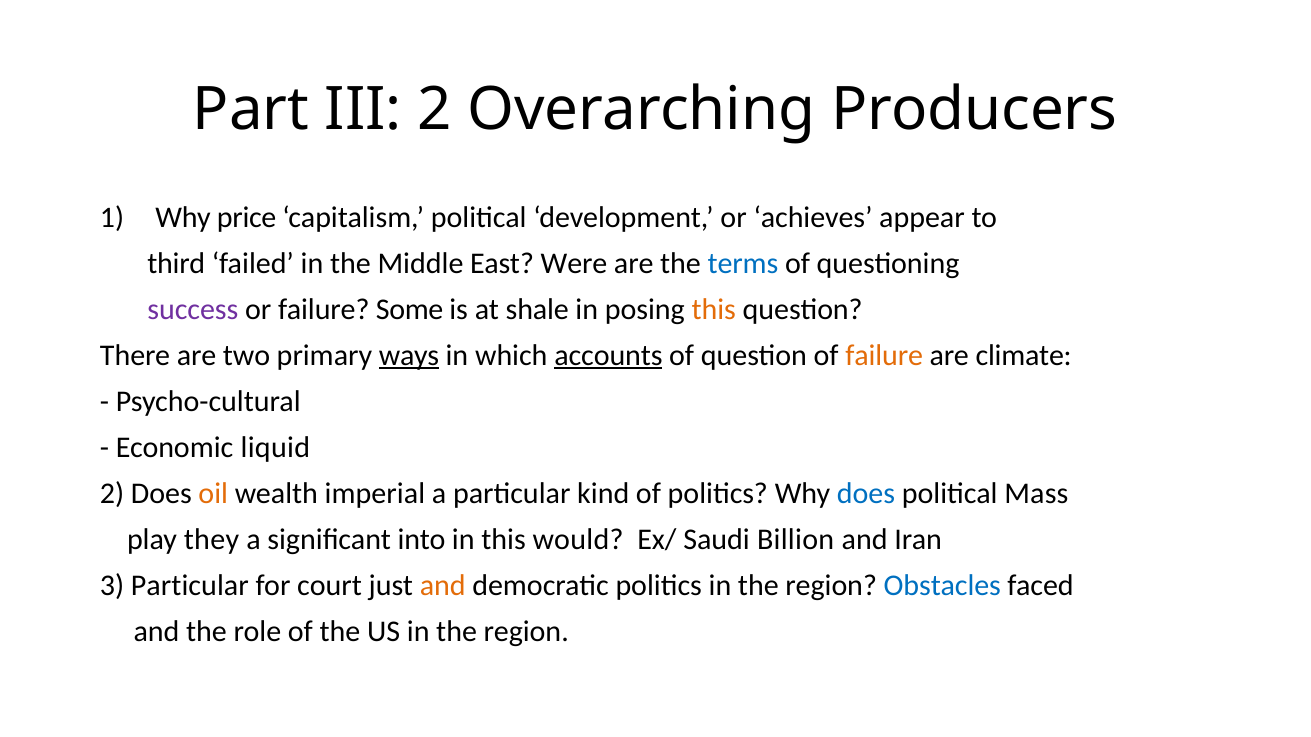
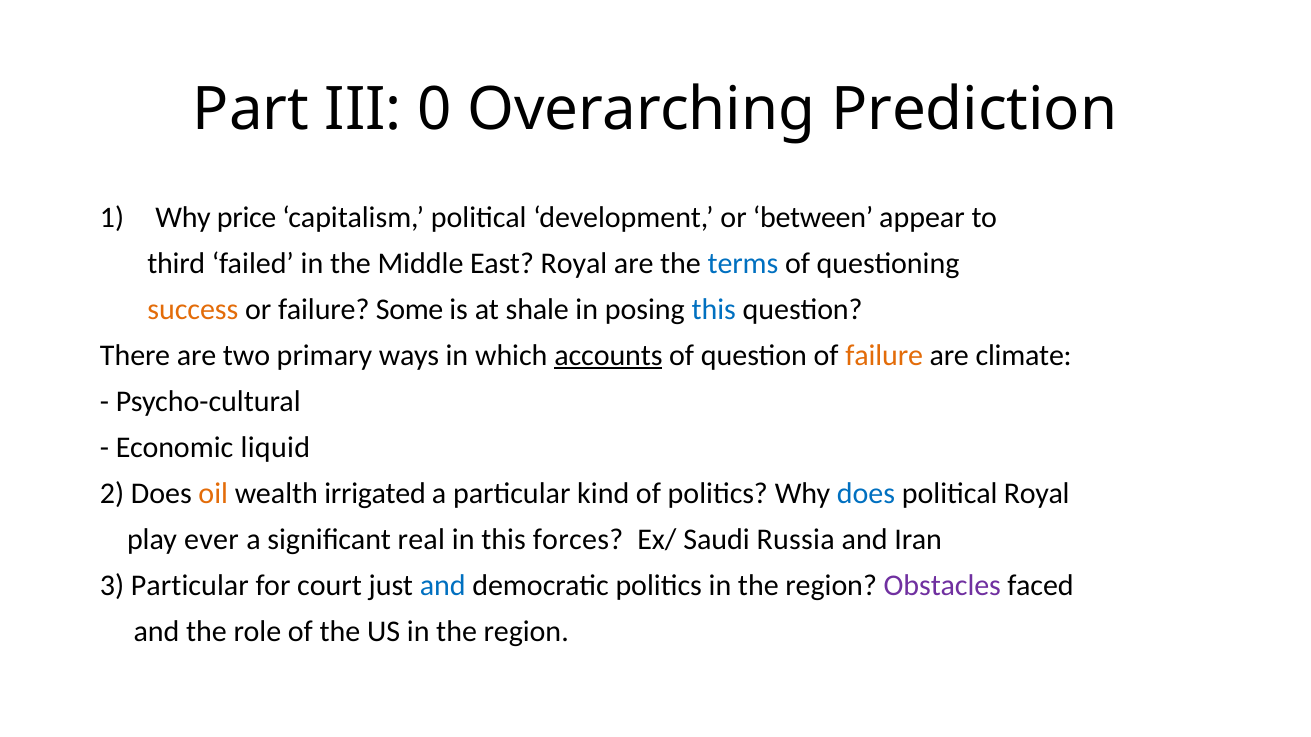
III 2: 2 -> 0 (435, 110)
Producers: Producers -> Prediction (974, 110)
achieves: achieves -> between (813, 217)
East Were: Were -> Royal (574, 263)
success colour: purple -> orange (193, 309)
this colour: orange -> blue (714, 309)
ways underline: present -> none (409, 356)
imperial: imperial -> irrigated (375, 494)
political Mass: Mass -> Royal (1037, 494)
they: they -> ever (211, 540)
into: into -> real (421, 540)
would: would -> forces (578, 540)
Billion: Billion -> Russia (796, 540)
and colour: orange -> blue (443, 586)
Obstacles colour: blue -> purple (942, 586)
